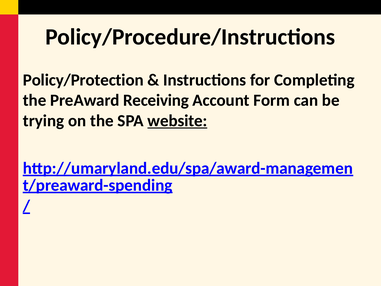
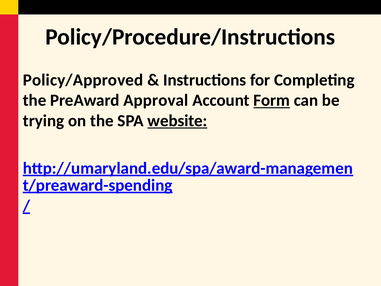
Policy/Protection: Policy/Protection -> Policy/Approved (83, 80)
Receiving: Receiving -> Approval (156, 100)
Form underline: none -> present (272, 100)
